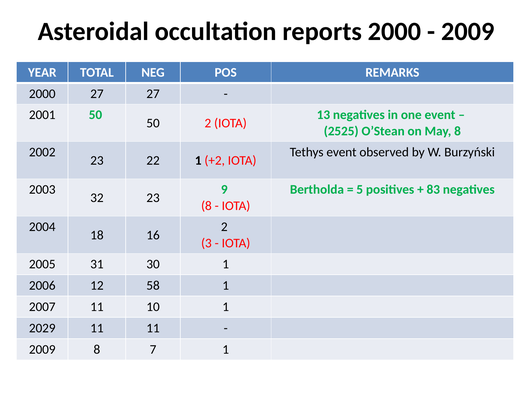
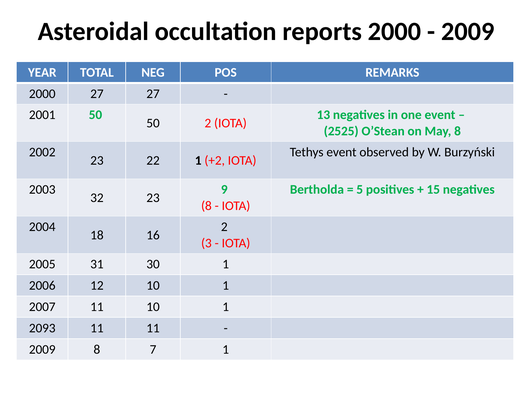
83: 83 -> 15 (433, 190)
12 58: 58 -> 10 (153, 286)
2029: 2029 -> 2093 (42, 329)
